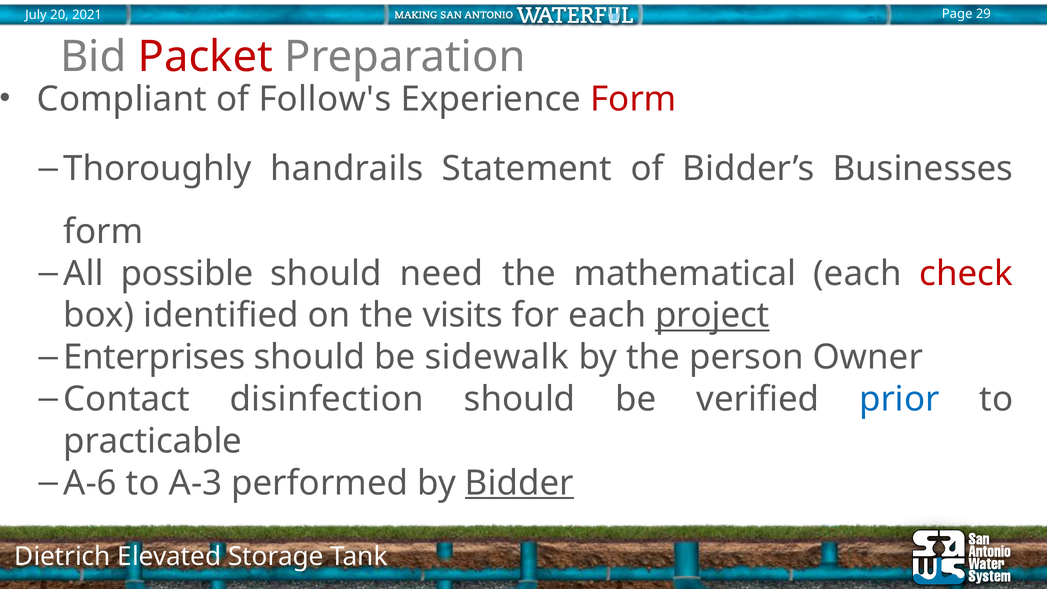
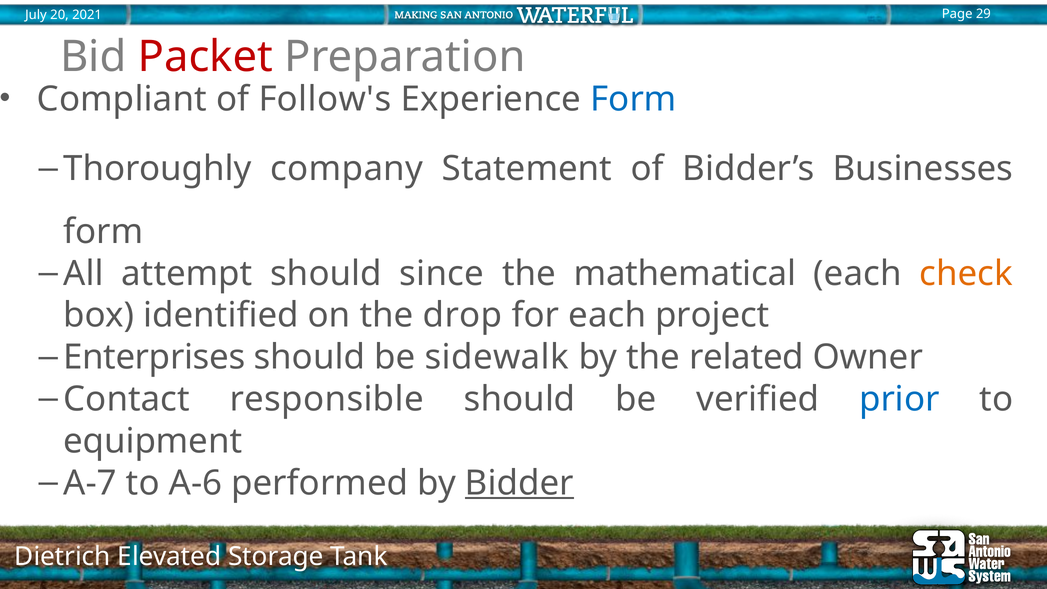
Form colour: red -> blue (633, 99)
handrails: handrails -> company (347, 169)
possible: possible -> attempt (187, 274)
need: need -> since (442, 274)
check colour: red -> orange (966, 274)
visits: visits -> drop (462, 315)
project underline: present -> none (712, 315)
person: person -> related (747, 357)
disinfection: disinfection -> responsible (327, 399)
practicable: practicable -> equipment (153, 441)
A-6: A-6 -> A-7 (90, 483)
A-3: A-3 -> A-6 (195, 483)
